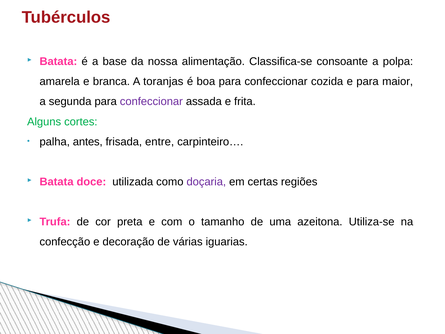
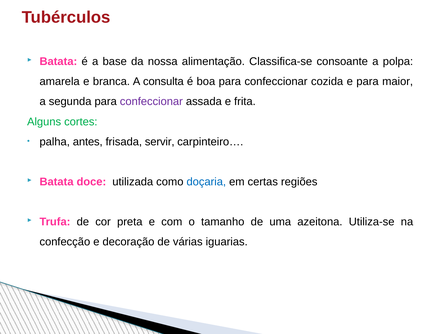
toranjas: toranjas -> consulta (163, 82)
entre: entre -> servir (160, 142)
doçaria colour: purple -> blue (206, 182)
